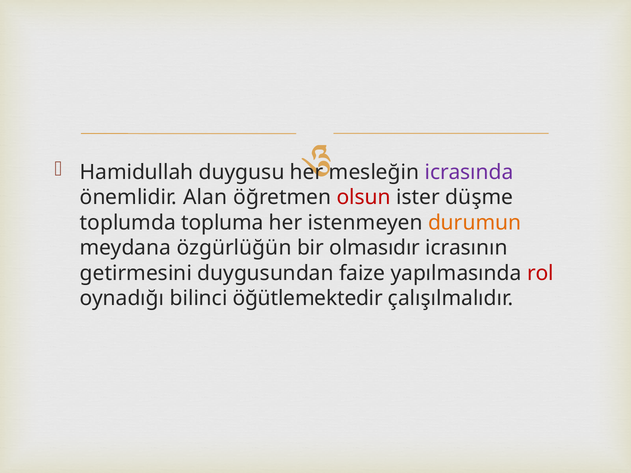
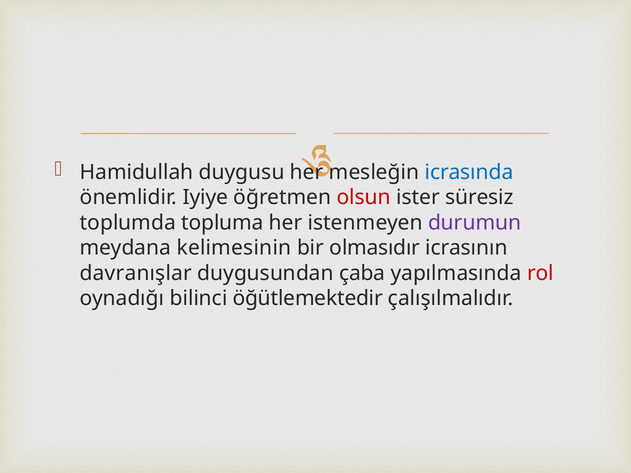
icrasında colour: purple -> blue (469, 172)
Alan: Alan -> Iyiye (205, 198)
düşme: düşme -> süresiz (479, 198)
durumun colour: orange -> purple (475, 223)
özgürlüğün: özgürlüğün -> kelimesinin (234, 248)
getirmesini: getirmesini -> davranışlar (136, 273)
faize: faize -> çaba (362, 273)
